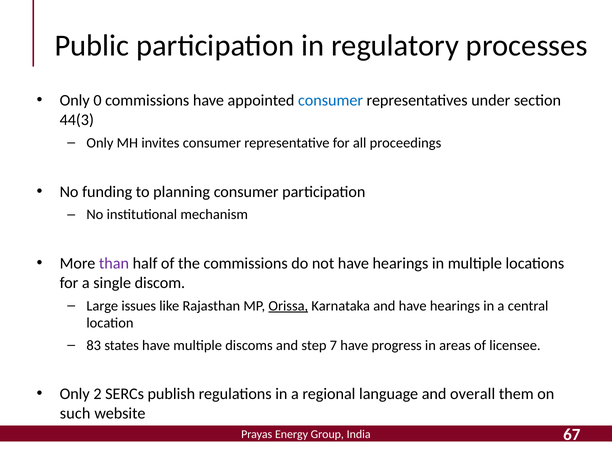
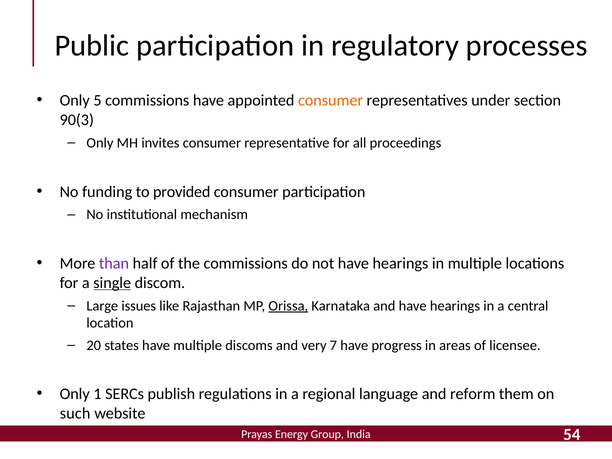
0: 0 -> 5 (97, 101)
consumer colour: blue -> orange (331, 101)
44(3: 44(3 -> 90(3 (77, 120)
planning: planning -> provided (182, 192)
single underline: none -> present (112, 283)
83: 83 -> 20 (94, 345)
step: step -> very (314, 345)
2: 2 -> 1 (97, 394)
overall: overall -> reform (473, 394)
67: 67 -> 54 (572, 434)
